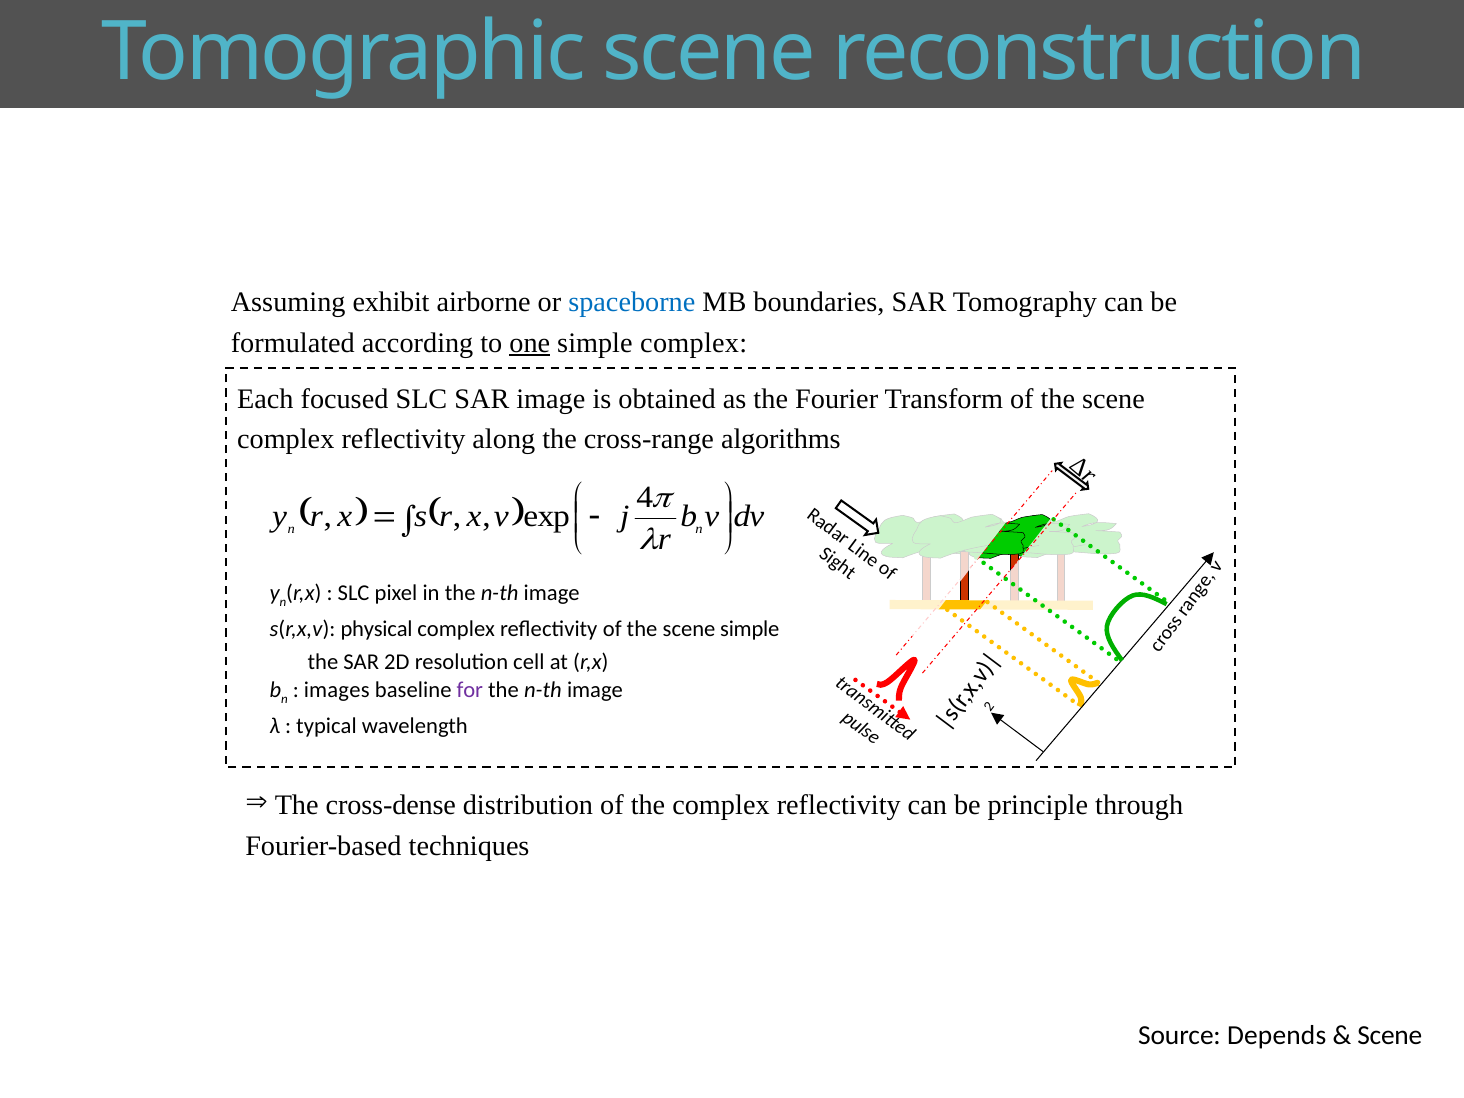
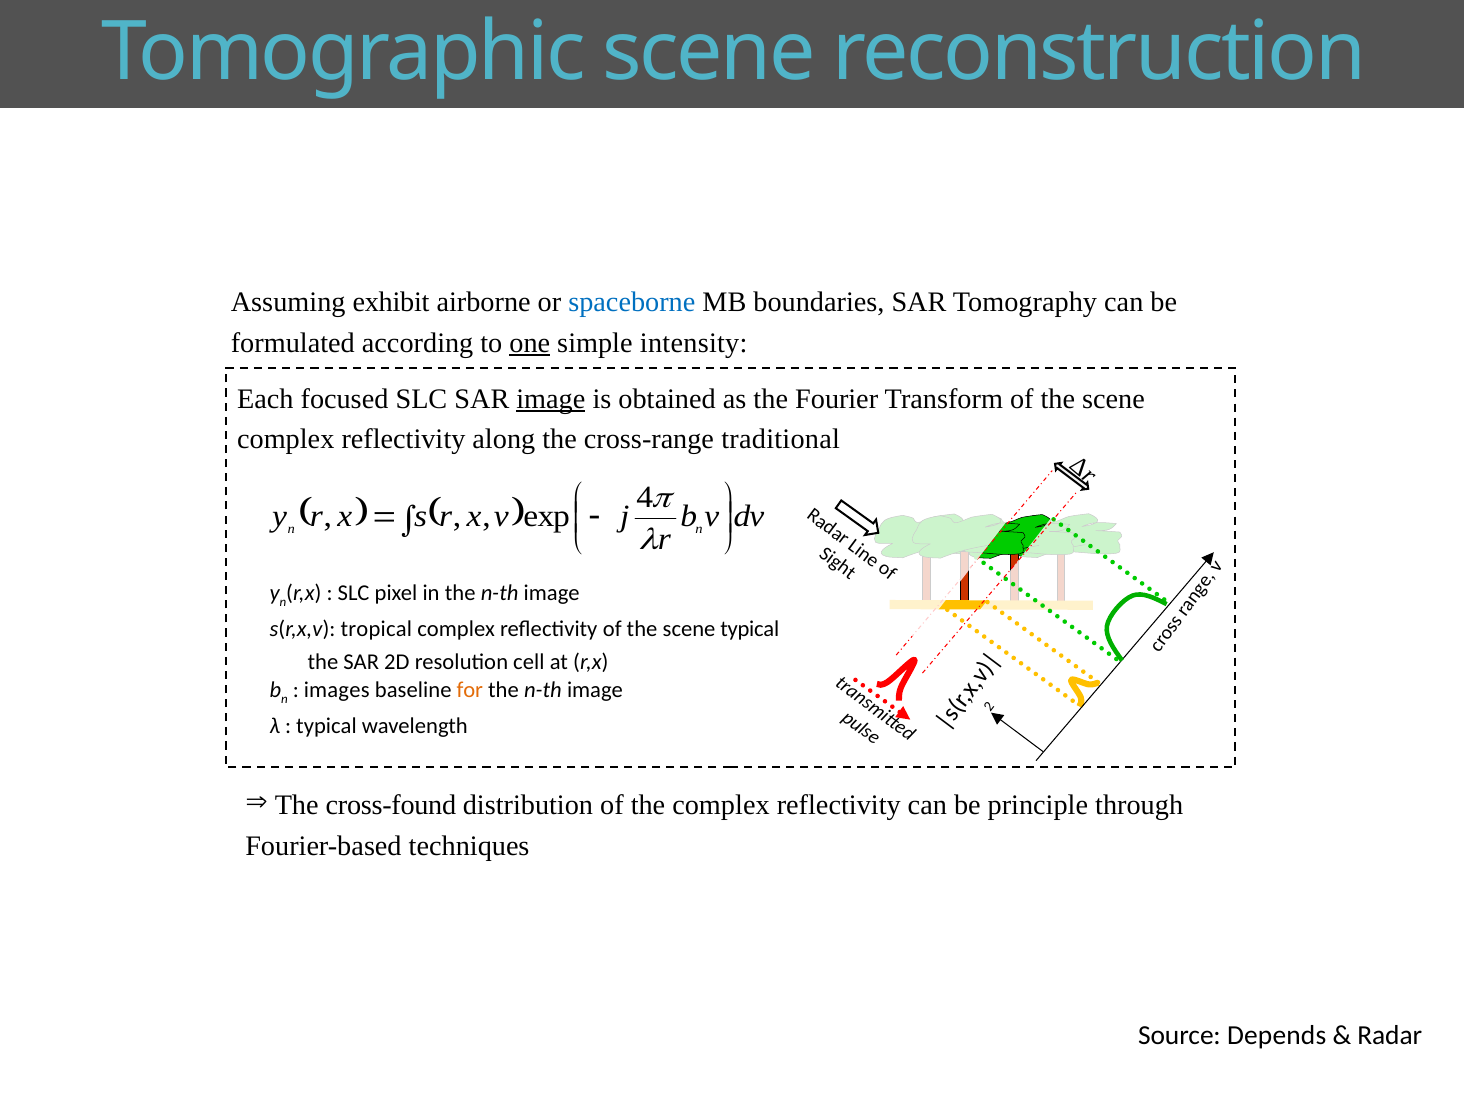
simple complex: complex -> intensity (694, 343)
image underline: none -> present (551, 399)
algorithms: algorithms -> traditional (781, 440)
physical: physical -> tropical (376, 629)
scene simple: simple -> typical (750, 629)
for colour: purple -> orange (470, 690)
cross-dense: cross-dense -> cross-found (391, 806)
Scene: Scene -> Radar (1390, 1035)
